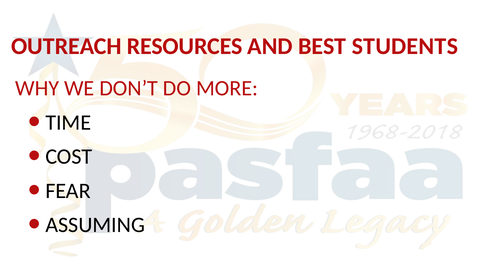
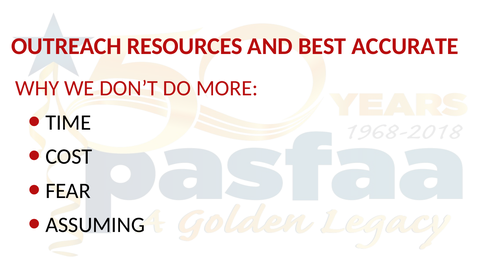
STUDENTS: STUDENTS -> ACCURATE (405, 46)
